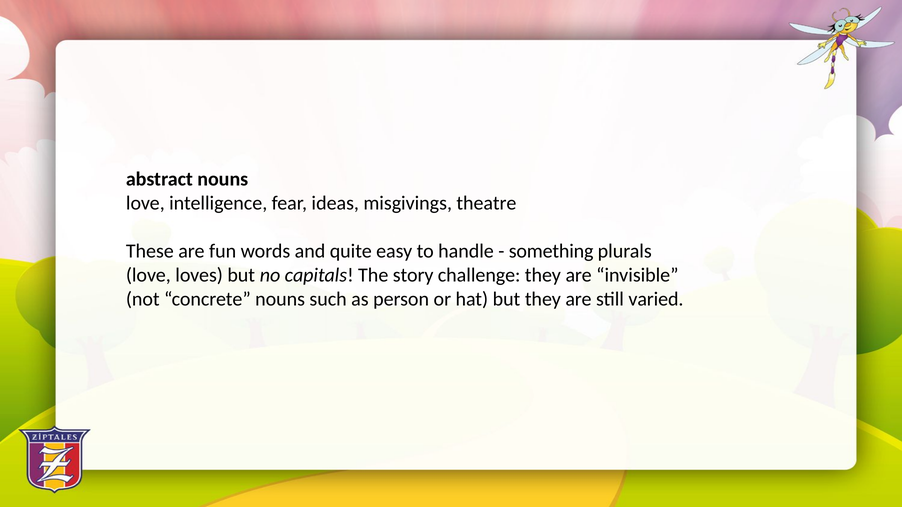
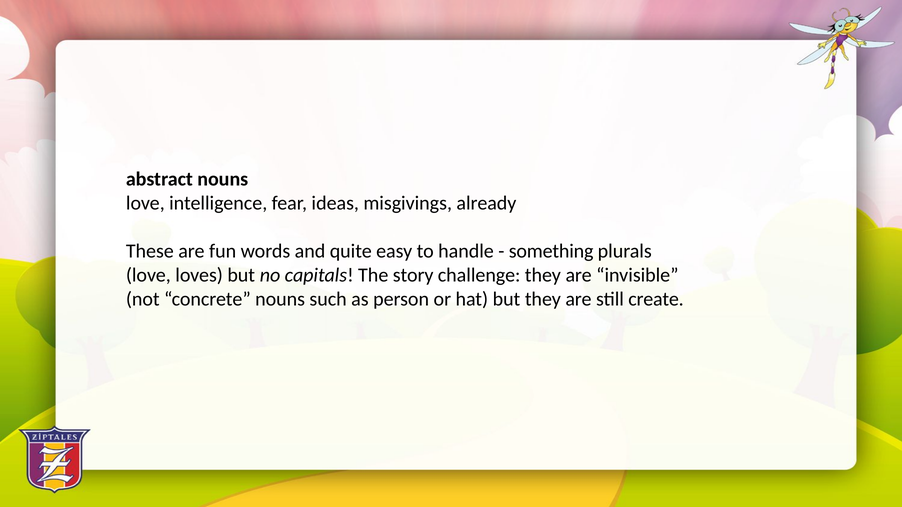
theatre: theatre -> already (486, 203)
varied: varied -> create (656, 299)
